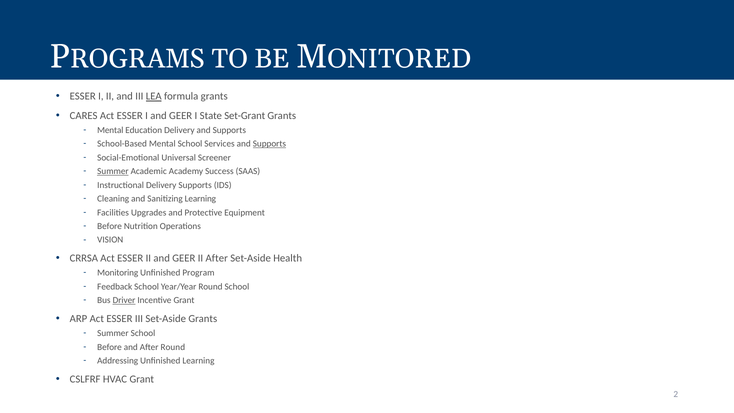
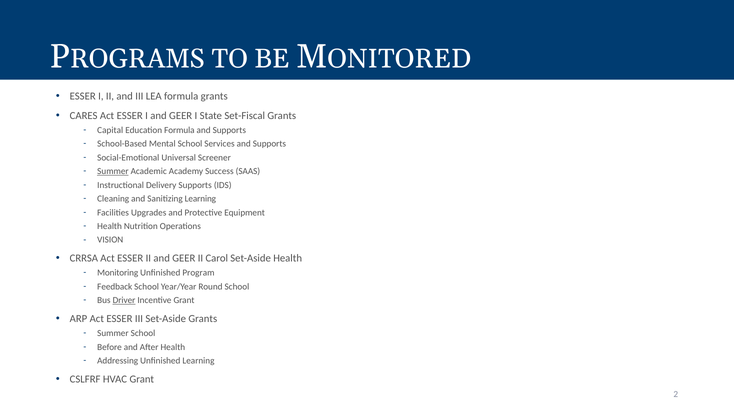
LEA underline: present -> none (154, 96)
Set-Grant: Set-Grant -> Set-Fiscal (245, 116)
Mental: Mental -> Capital (110, 130)
Education Delivery: Delivery -> Formula (179, 130)
Supports underline: present -> none (269, 144)
Before: Before -> Health (110, 226)
II After: After -> Carol (217, 258)
After Round: Round -> Health (173, 347)
